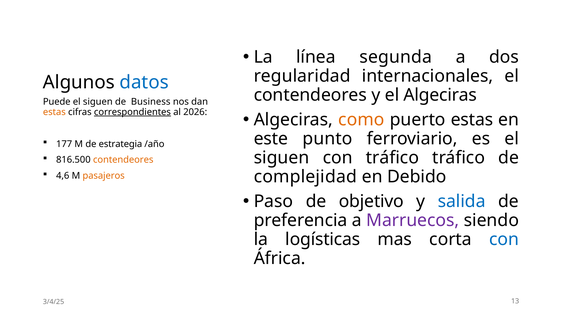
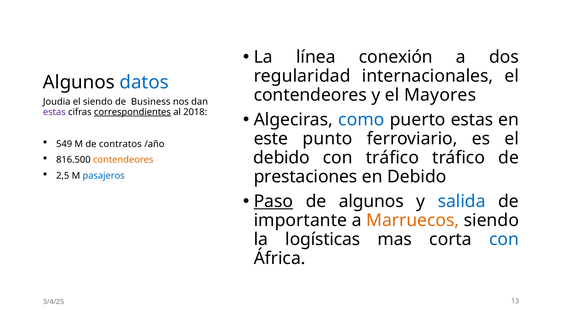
segunda: segunda -> conexión (396, 57)
el Algeciras: Algeciras -> Mayores (440, 95)
Puede: Puede -> Joudia (57, 102)
siguen: siguen -> siendo (98, 102)
estas colour: orange -> purple (54, 112)
2026: 2026 -> 2018 (195, 112)
como colour: orange -> blue (361, 120)
177: 177 -> 549 (64, 144)
estrategia: estrategia -> contratos (120, 144)
siguen: siguen -> debido (282, 158)
4,6: 4,6 -> 2,5 (63, 176)
pasajeros colour: orange -> blue (104, 176)
complejidad: complejidad -> prestaciones (306, 177)
Paso underline: none -> present (273, 201)
de objetivo: objetivo -> algunos (371, 201)
preferencia: preferencia -> importante (300, 220)
Marruecos colour: purple -> orange (413, 220)
